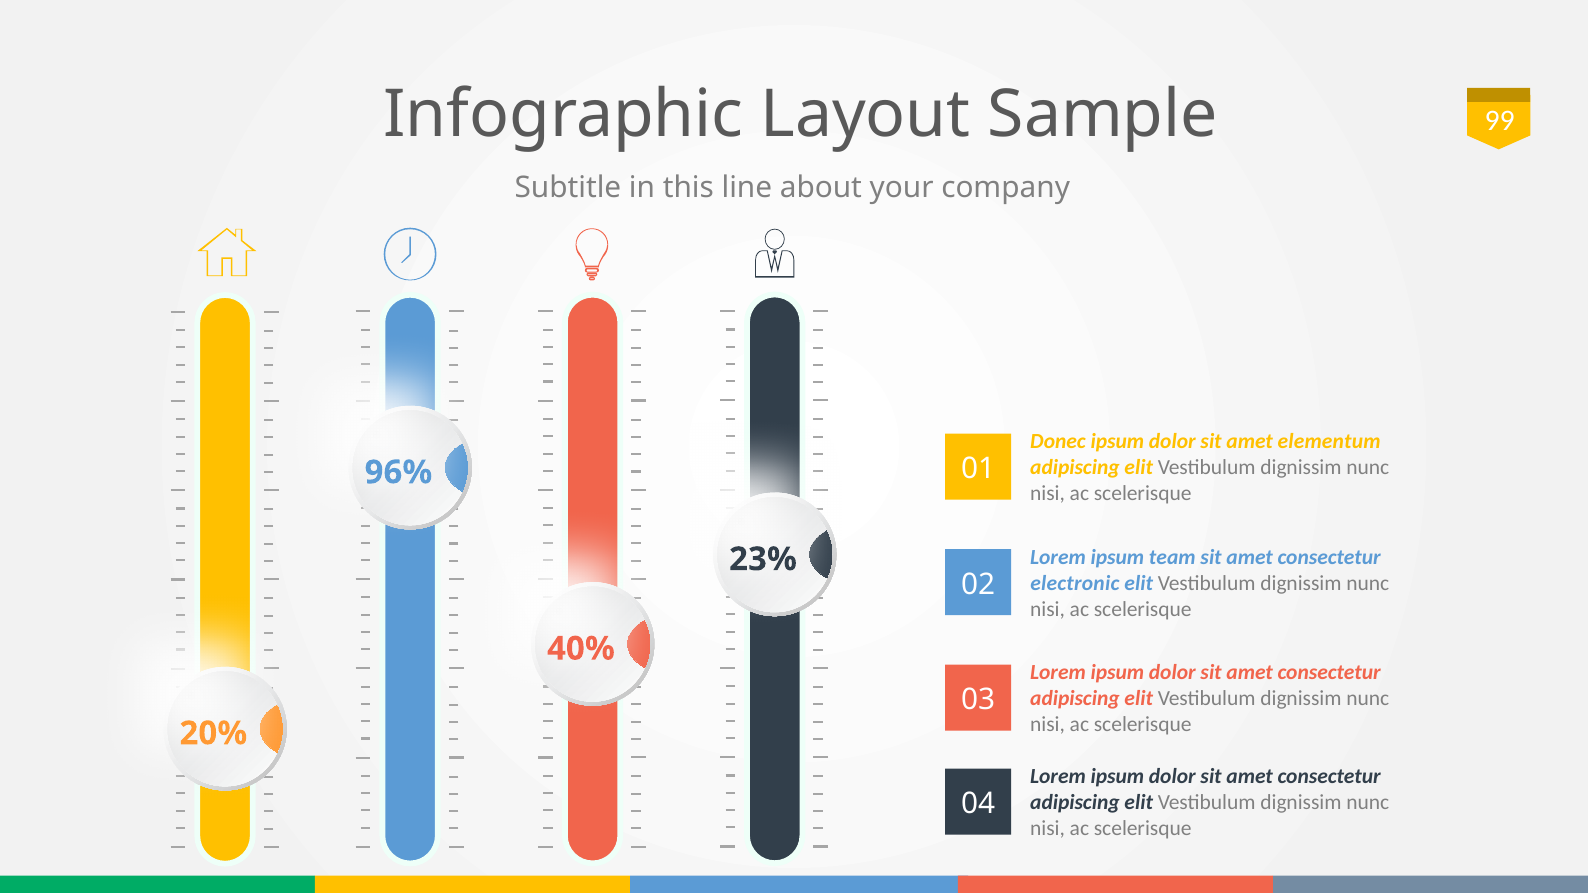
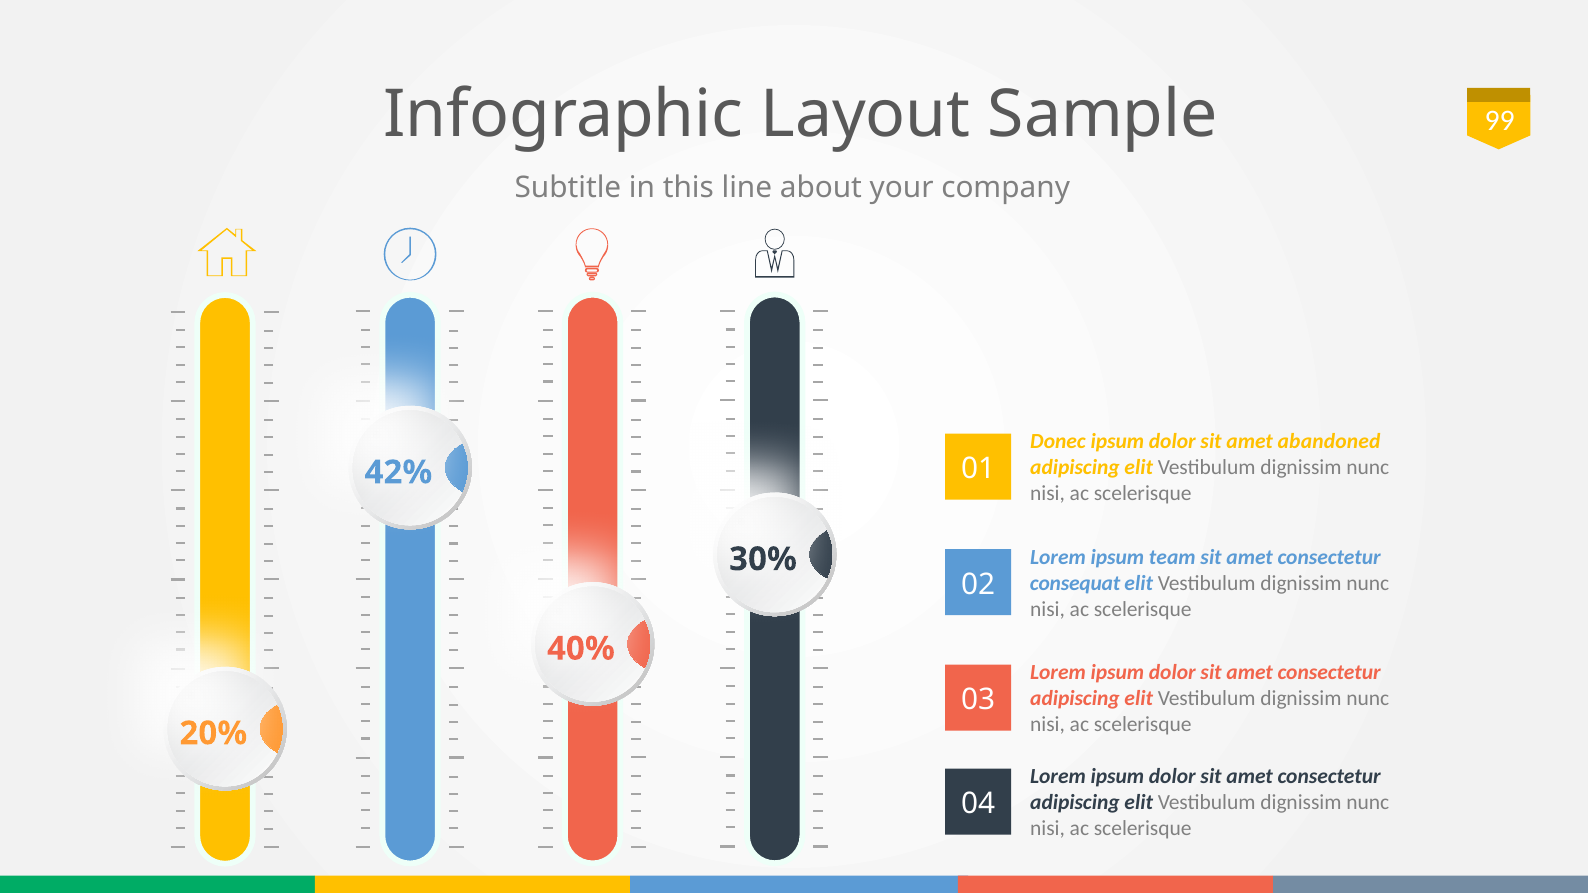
elementum: elementum -> abandoned (1329, 442)
96%: 96% -> 42% (398, 472)
23%: 23% -> 30% (763, 559)
electronic: electronic -> consequat (1075, 583)
